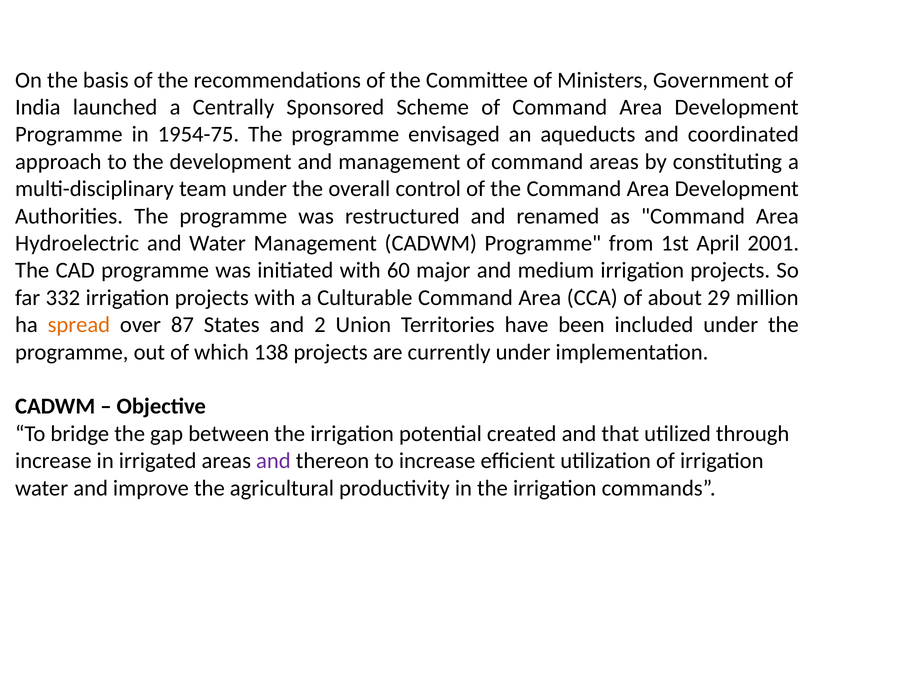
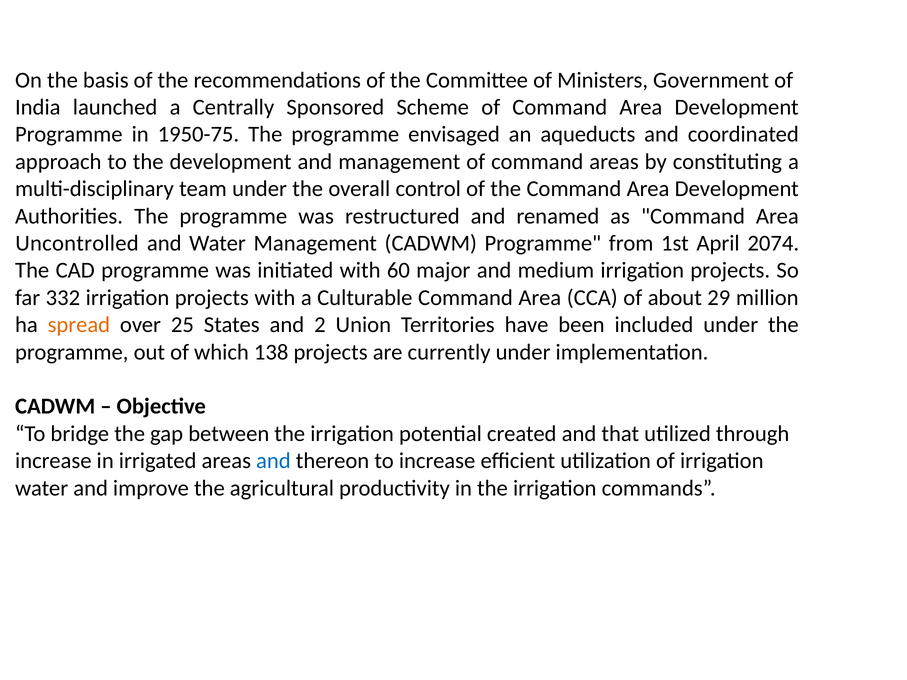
1954-75: 1954-75 -> 1950-75 (198, 134)
Hydroelectric: Hydroelectric -> Uncontrolled (77, 243)
2001: 2001 -> 2074 (773, 243)
87: 87 -> 25 (182, 325)
and colour: purple -> blue (273, 461)
